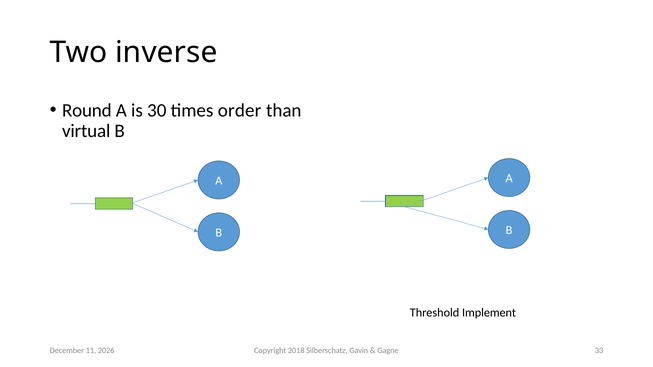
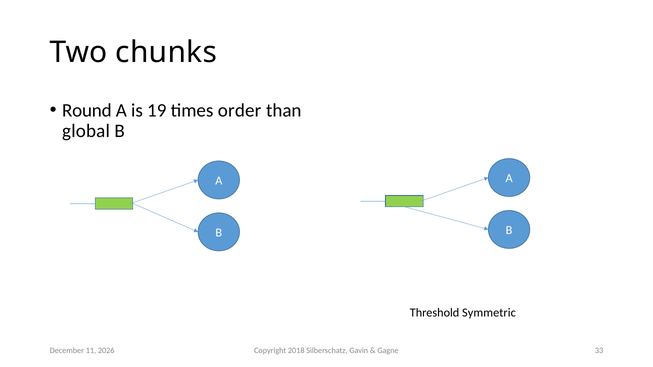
inverse: inverse -> chunks (166, 52)
30: 30 -> 19 (157, 110)
virtual: virtual -> global (86, 131)
Implement: Implement -> Symmetric (489, 313)
